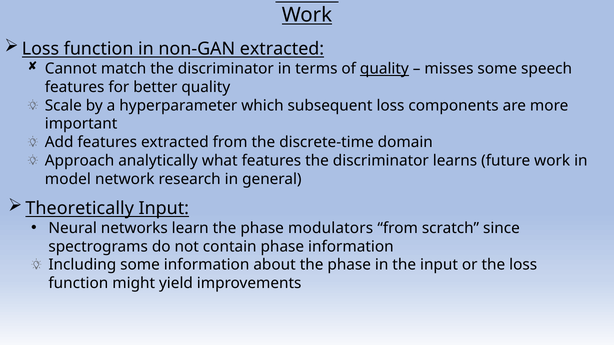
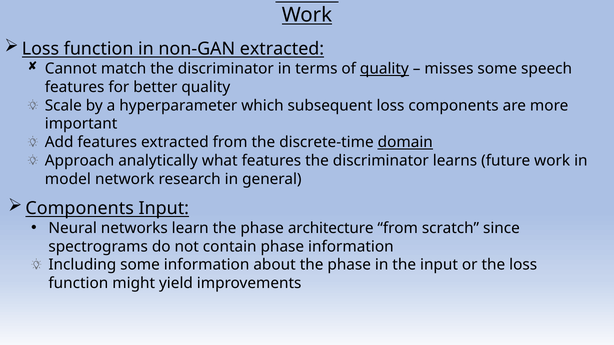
domain underline: none -> present (405, 142)
Theoretically: Theoretically -> Components (80, 209)
modulators: modulators -> architecture (331, 228)
